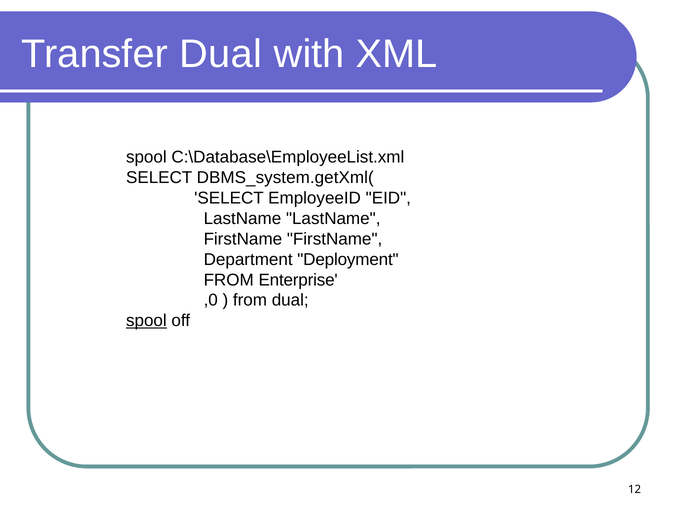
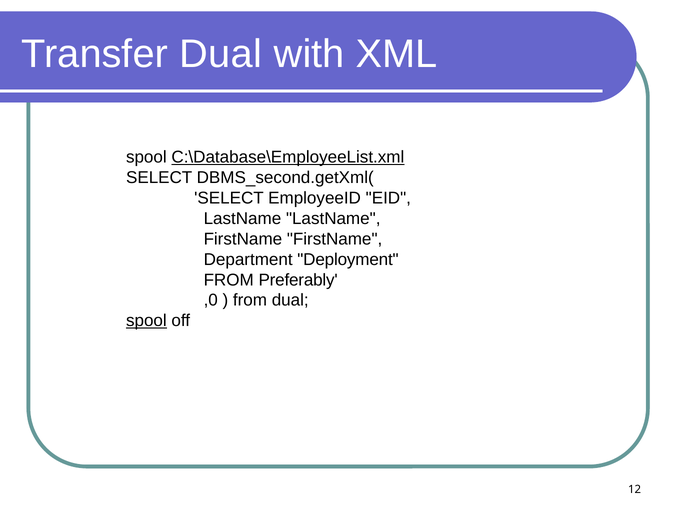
C:\Database\EmployeeList.xml underline: none -> present (288, 157)
DBMS_system.getXml(: DBMS_system.getXml( -> DBMS_second.getXml( (285, 177)
Enterprise: Enterprise -> Preferably (298, 280)
